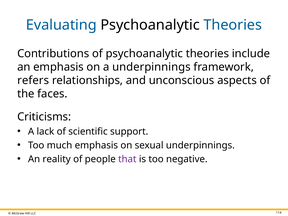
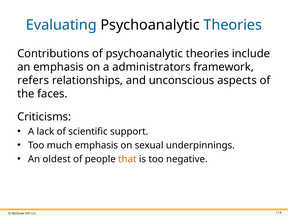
a underpinnings: underpinnings -> administrators (151, 67)
reality: reality -> oldest (57, 159)
that colour: purple -> orange (127, 159)
